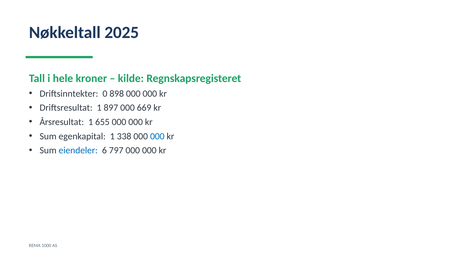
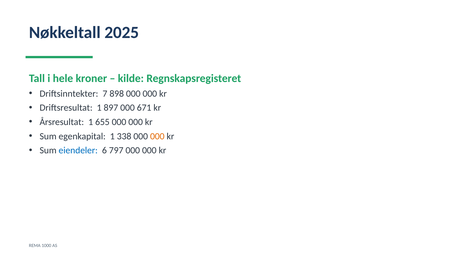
0: 0 -> 7 (105, 94)
669: 669 -> 671 (144, 108)
000 colour: blue -> orange (157, 136)
